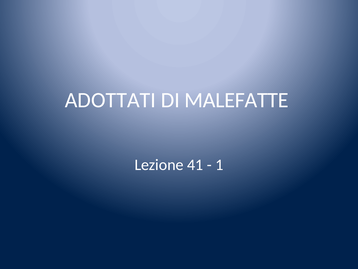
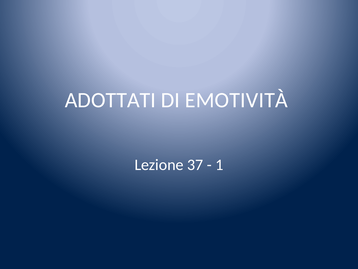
MALEFATTE: MALEFATTE -> EMOTIVITÀ (236, 100)
41: 41 -> 37 (195, 165)
